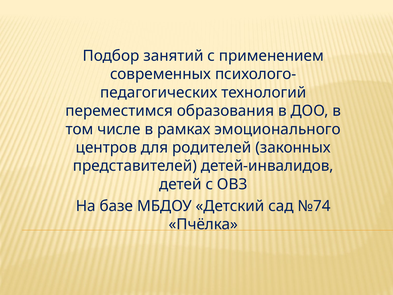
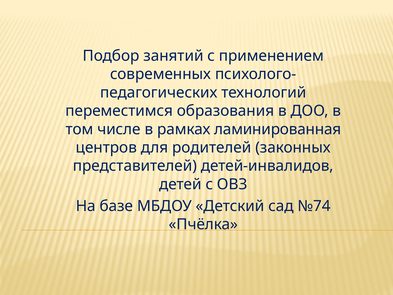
эмоционального: эмоционального -> ламинированная (278, 129)
